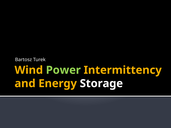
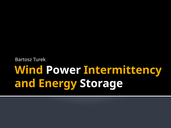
Power colour: light green -> white (63, 70)
